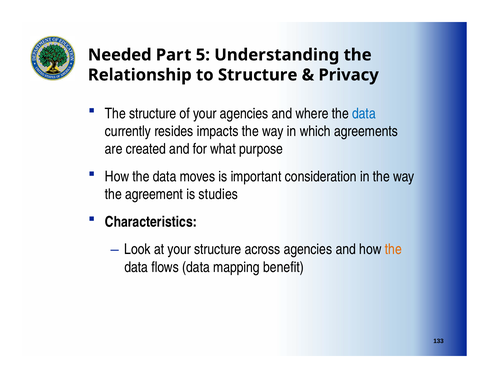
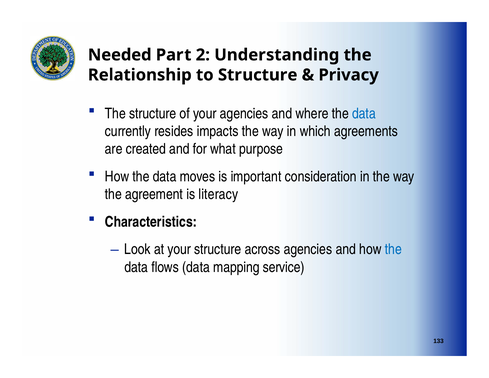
5: 5 -> 2 (203, 55)
studies: studies -> literacy (218, 194)
the colour: orange -> blue (393, 249)
benefit: benefit -> service (284, 267)
